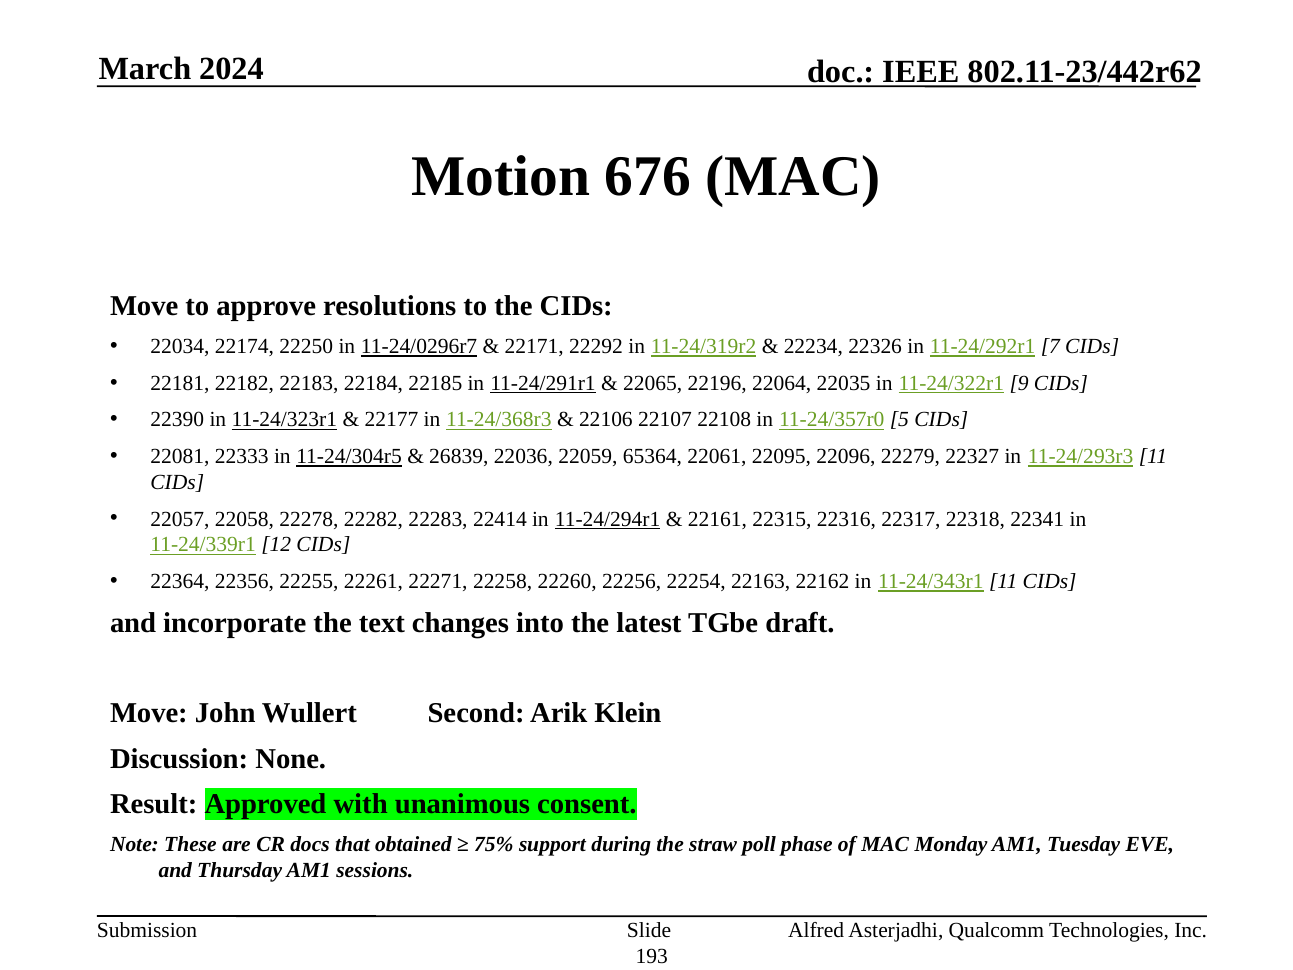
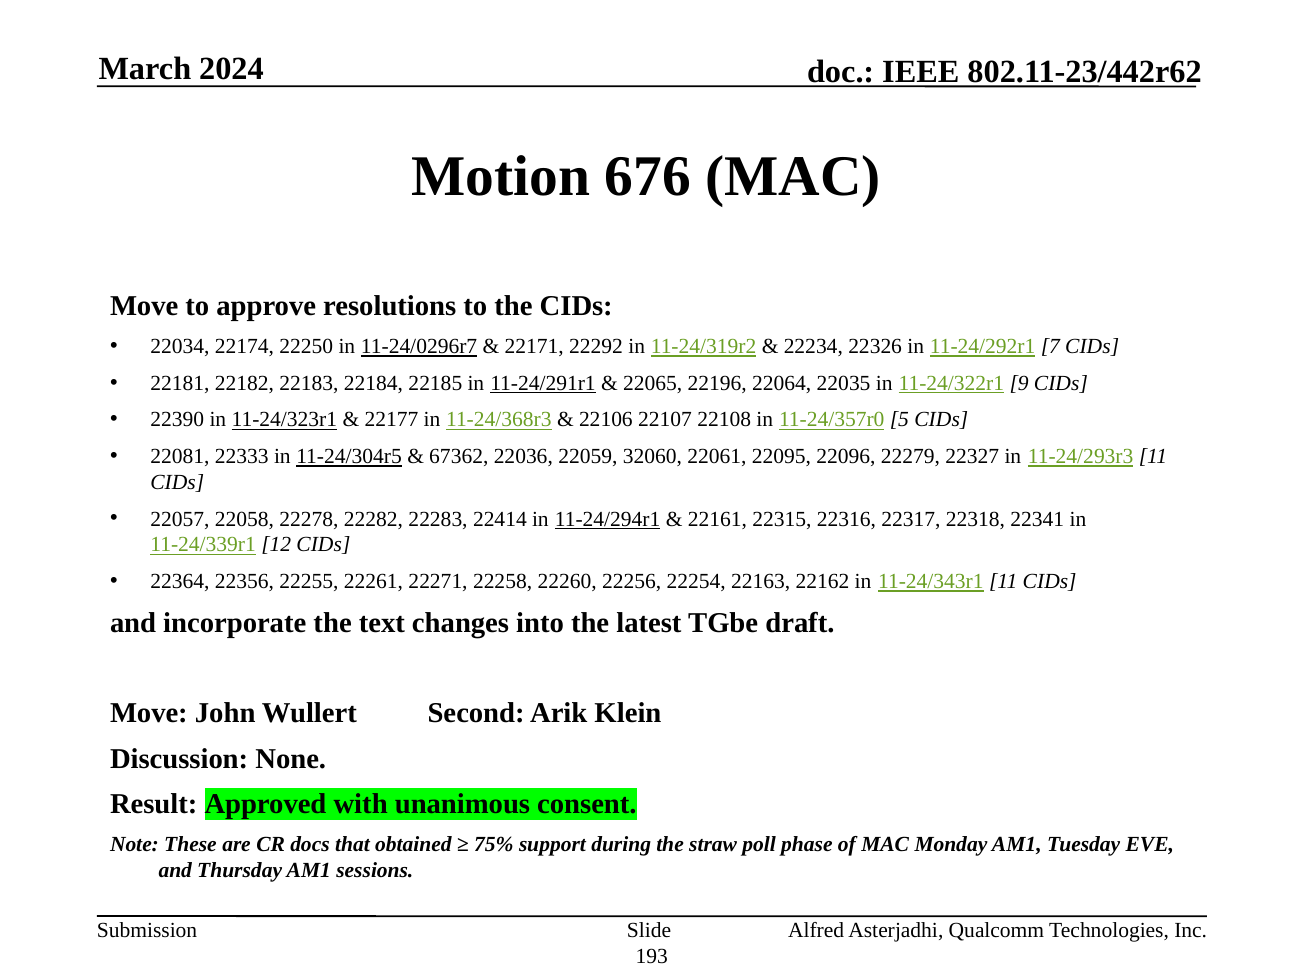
26839: 26839 -> 67362 (459, 456)
65364: 65364 -> 32060 (652, 456)
